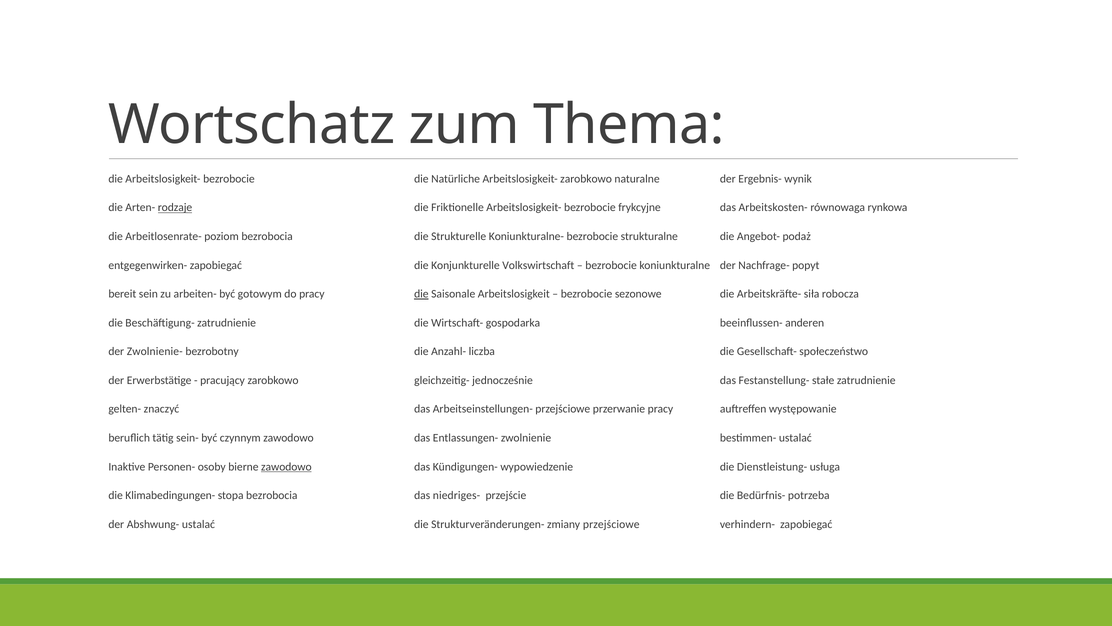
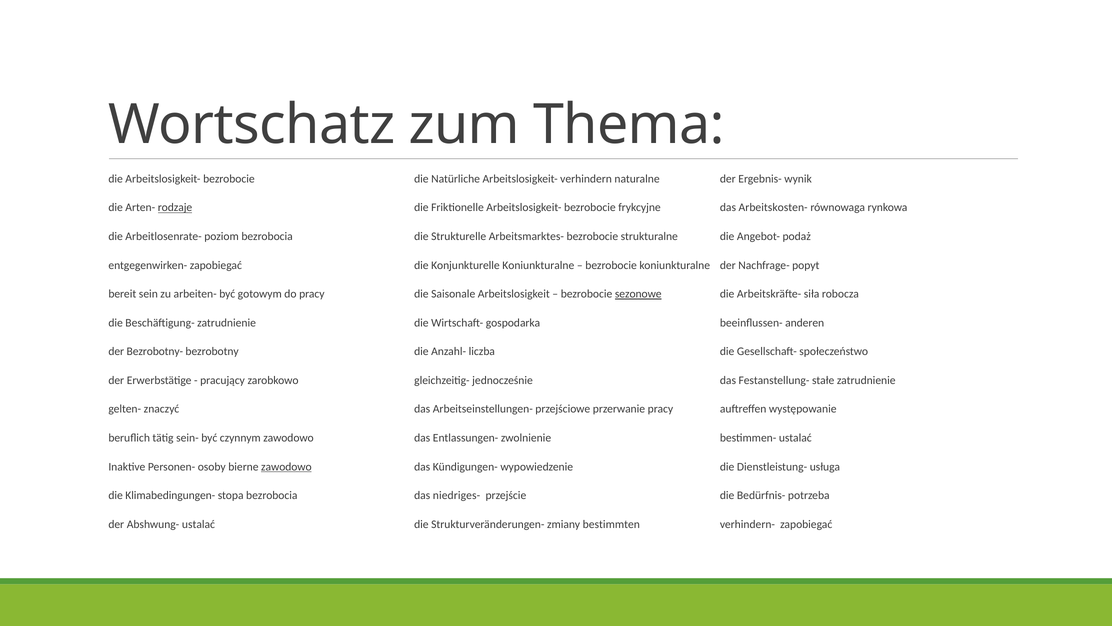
Arbeitslosigkeit- zarobkowo: zarobkowo -> verhindern (586, 179)
Koniunkturalne-: Koniunkturalne- -> Arbeitsmarktes- (526, 236)
Konjunkturelle Volkswirtschaft: Volkswirtschaft -> Koniunkturalne (538, 265)
die underline: present -> none (421, 294)
sezonowe underline: none -> present (638, 294)
Zwolnienie-: Zwolnienie- -> Bezrobotny- (155, 351)
zmiany przejściowe: przejściowe -> bestimmten (611, 524)
